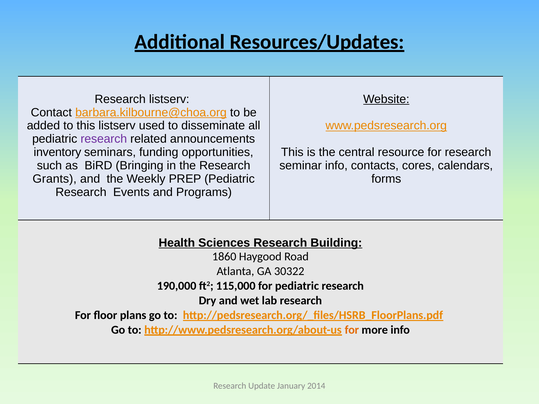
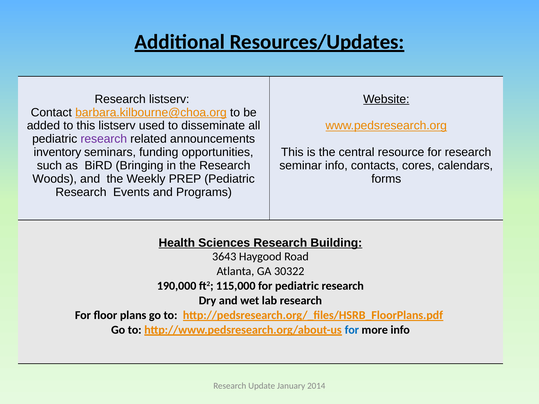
Grants: Grants -> Woods (55, 179)
1860: 1860 -> 3643 (224, 257)
for colour: orange -> blue (352, 330)
